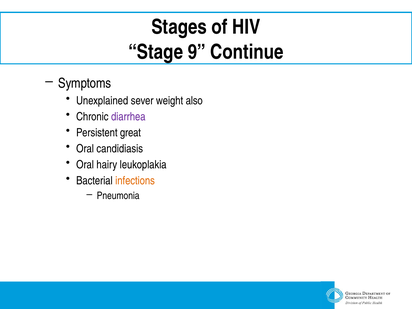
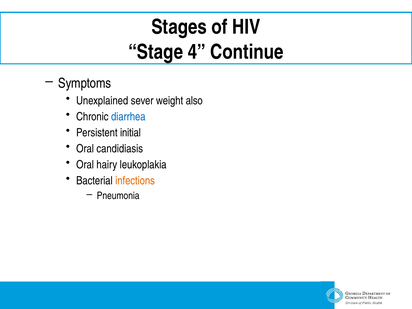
9: 9 -> 4 (197, 52)
diarrhea colour: purple -> blue (128, 117)
great: great -> initial (130, 133)
